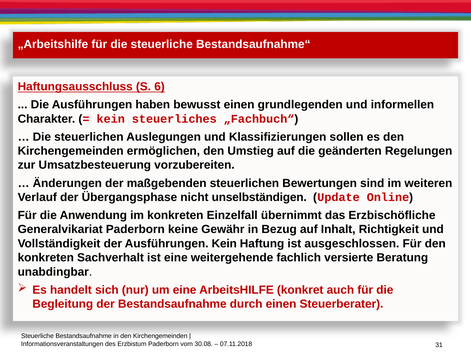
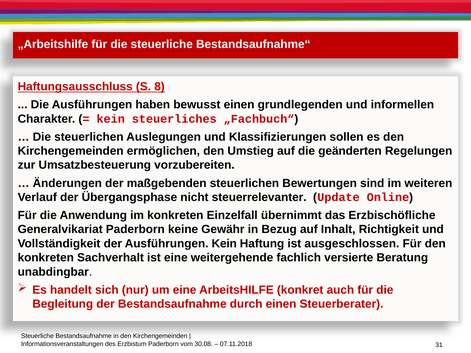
6: 6 -> 8 (160, 87)
unselbständigen: unselbständigen -> steuerrelevanter (259, 197)
